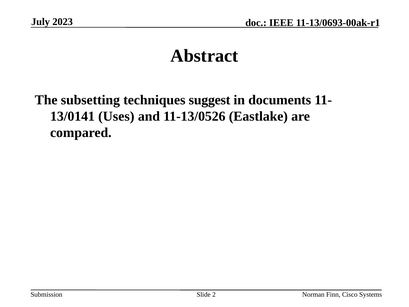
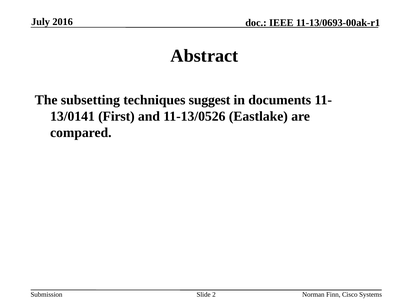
2023: 2023 -> 2016 (63, 22)
Uses: Uses -> First (116, 116)
